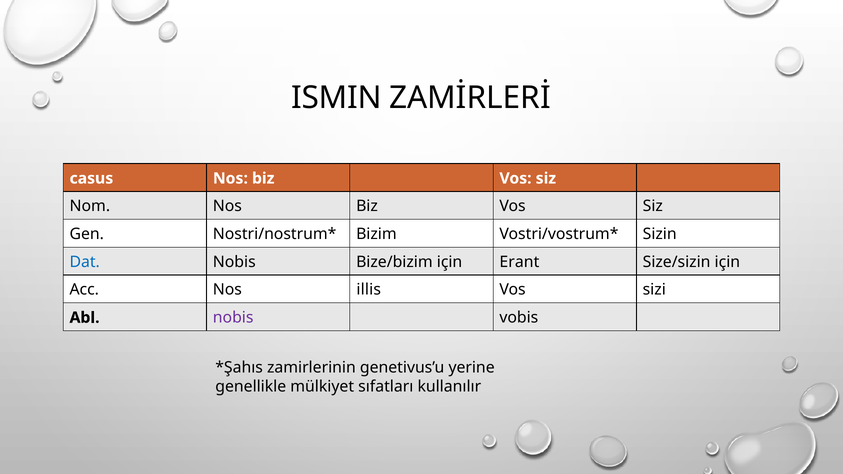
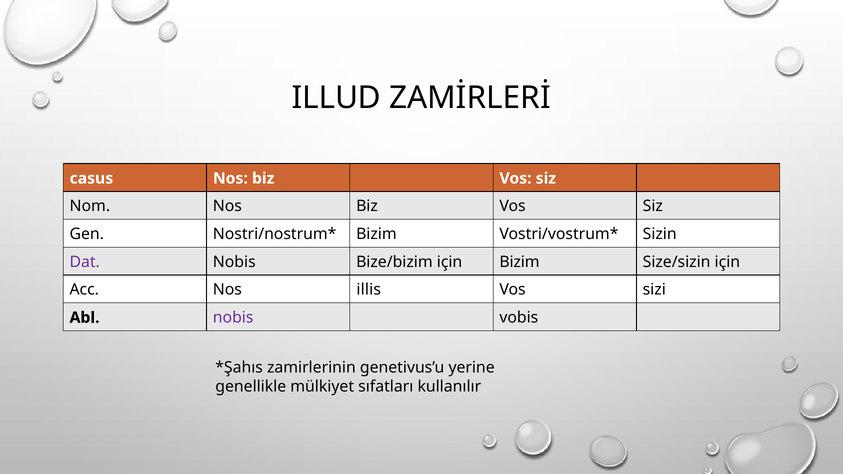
ISMIN: ISMIN -> ILLUD (337, 98)
Dat colour: blue -> purple (85, 262)
için Erant: Erant -> Bizim (520, 262)
